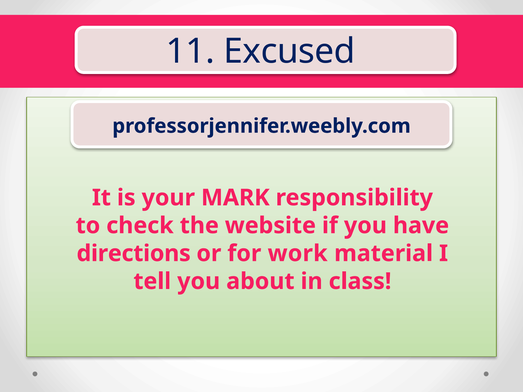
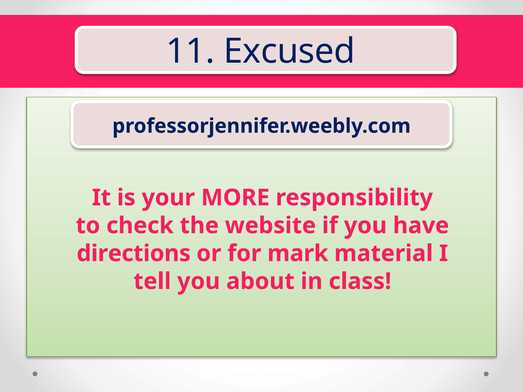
MARK: MARK -> MORE (235, 198)
work: work -> mark (298, 254)
